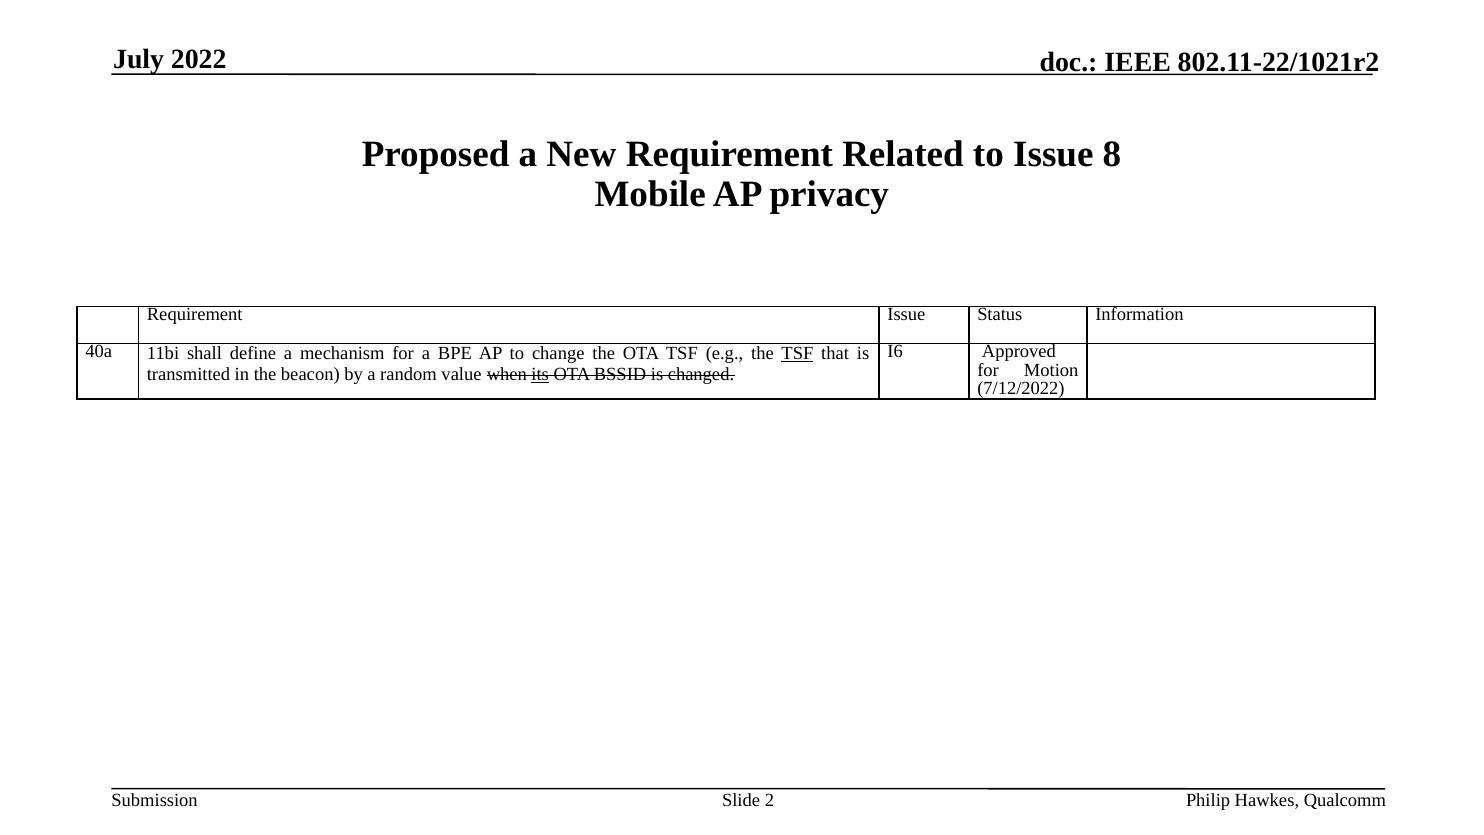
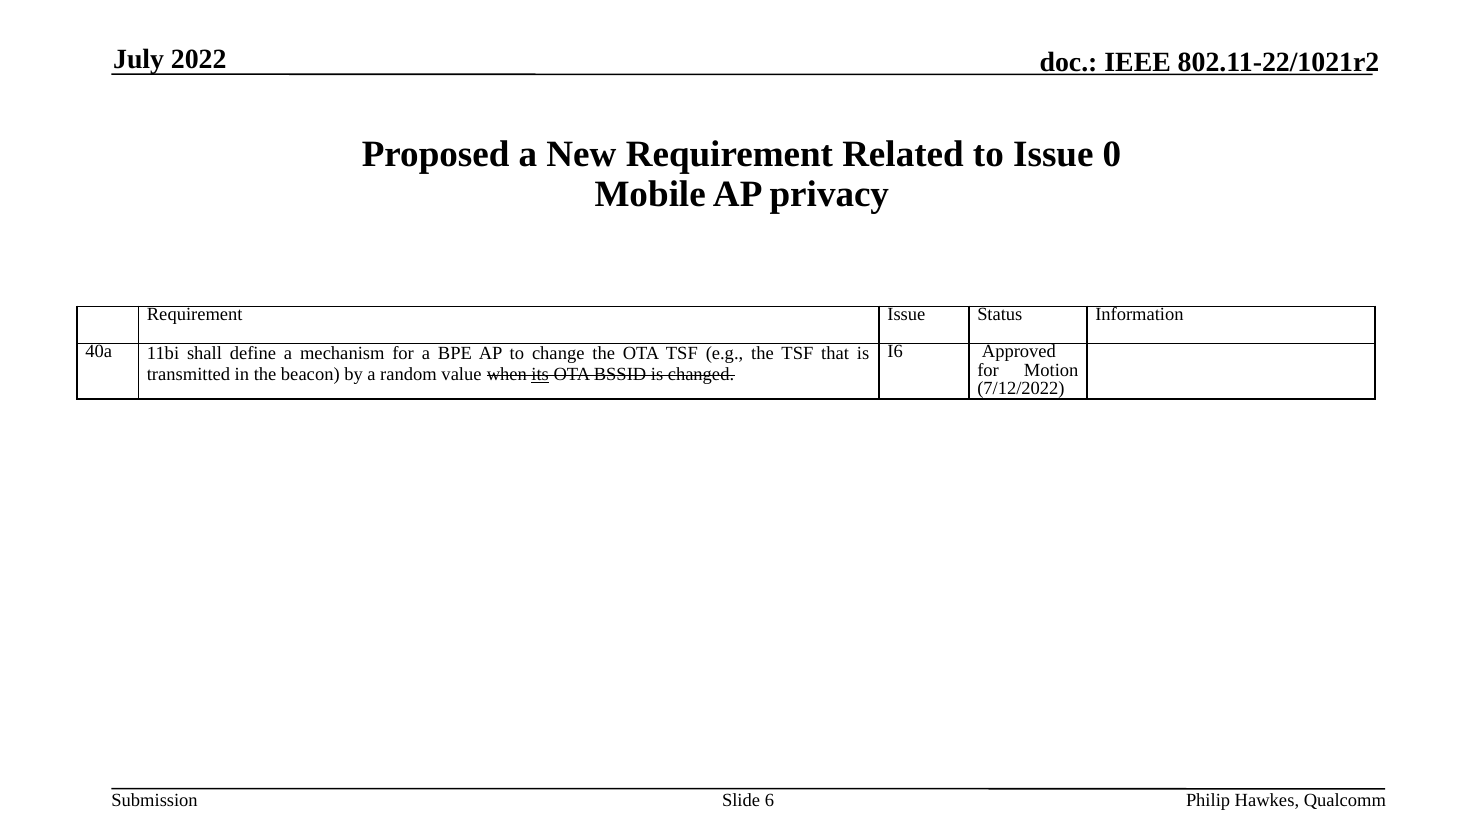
8: 8 -> 0 (1112, 154)
TSF underline: present -> none (797, 354)
2: 2 -> 6 (769, 801)
